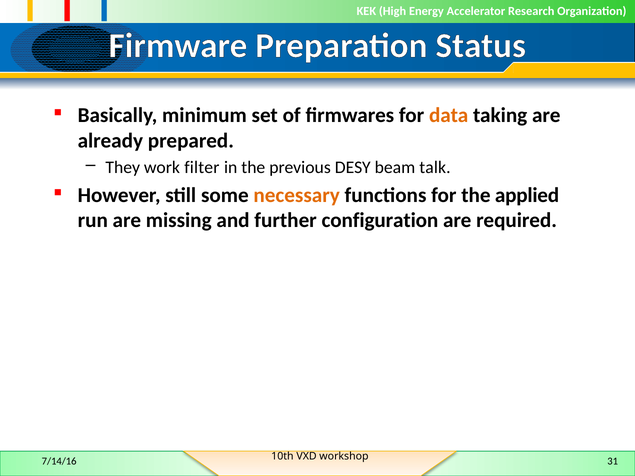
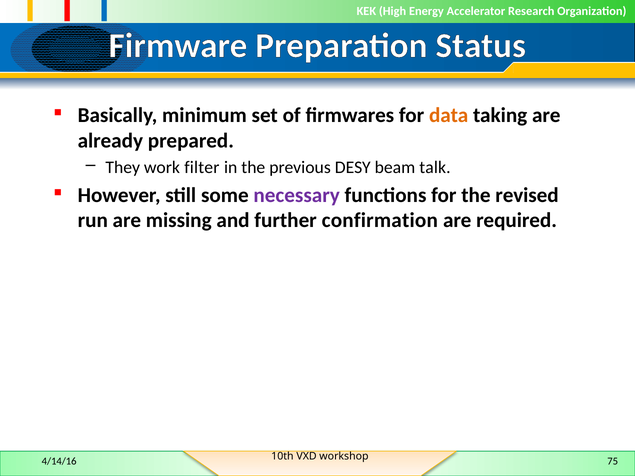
necessary colour: orange -> purple (297, 195)
applied: applied -> revised (527, 195)
configuration: configuration -> confirmation (380, 221)
7/14/16: 7/14/16 -> 4/14/16 (59, 462)
31: 31 -> 75 (613, 462)
